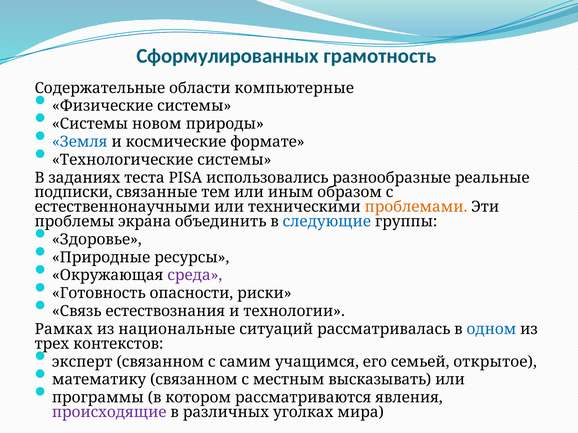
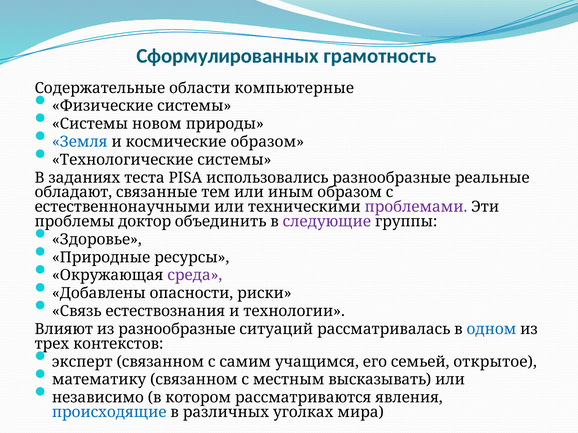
космические формате: формате -> образом (267, 142)
подписки: подписки -> обладают (73, 192)
проблемами colour: orange -> purple (416, 207)
экрана: экрана -> доктор (145, 222)
следующие colour: blue -> purple (327, 222)
Готовность: Готовность -> Добавлены (99, 294)
Рамках: Рамках -> Влияют (64, 329)
из национальные: национальные -> разнообразные (177, 329)
программы: программы -> независимо (98, 398)
происходящие colour: purple -> blue (109, 413)
